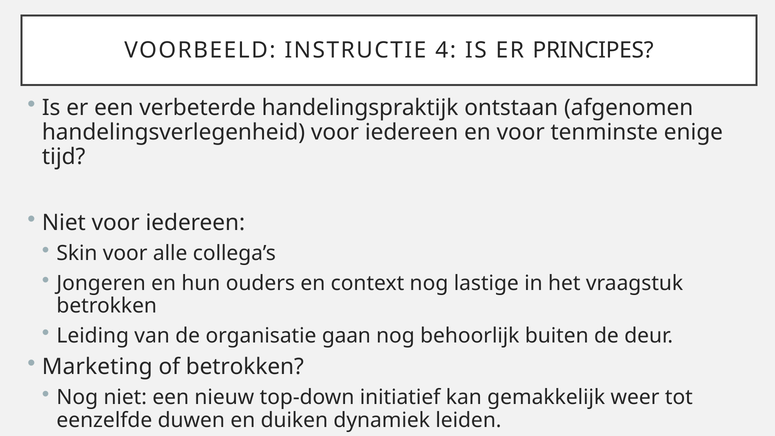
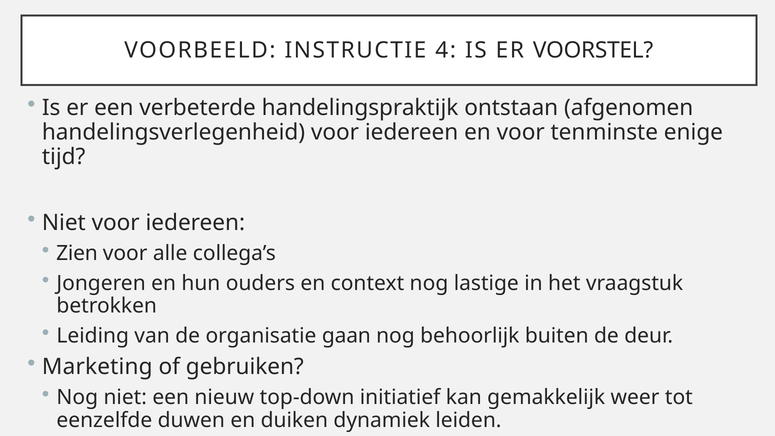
PRINCIPES: PRINCIPES -> VOORSTEL (593, 50)
Skin: Skin -> Zien (77, 253)
of betrokken: betrokken -> gebruiken (245, 367)
